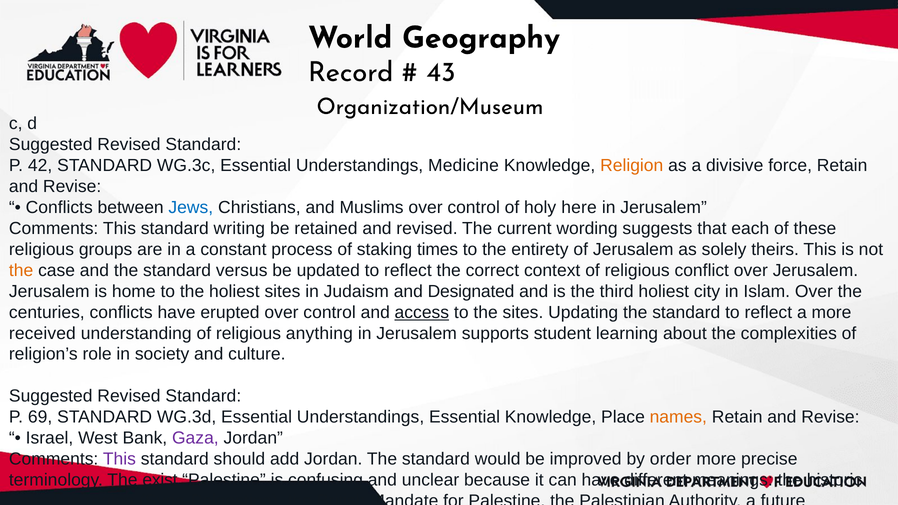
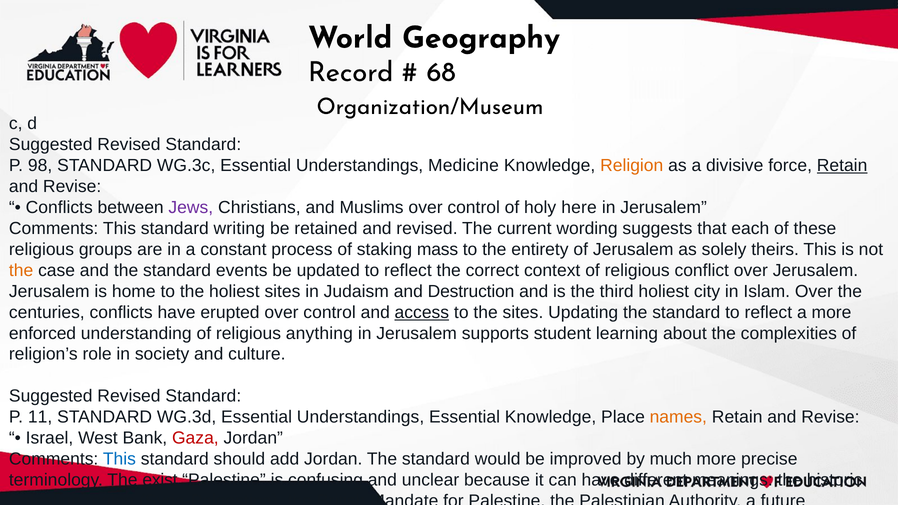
43: 43 -> 68 (441, 72)
42: 42 -> 98 (40, 166)
Retain underline: none -> present (842, 166)
Jews colour: blue -> purple (191, 208)
times: times -> mass (438, 249)
versus: versus -> events (242, 270)
Designated: Designated -> Destruction (471, 291)
received: received -> enforced (43, 333)
69: 69 -> 11 (40, 417)
Gaza colour: purple -> red (195, 438)
This colour: purple -> blue (119, 459)
order: order -> much (671, 459)
